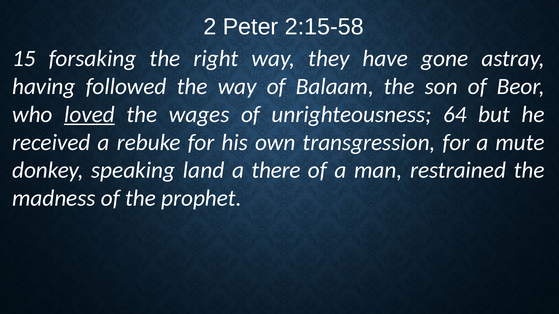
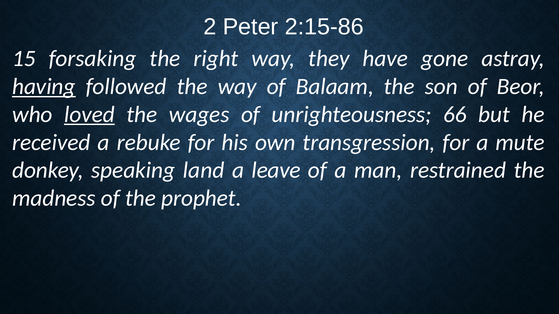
2:15-58: 2:15-58 -> 2:15-86 (324, 27)
having underline: none -> present (44, 87)
64: 64 -> 66 (455, 115)
there: there -> leave (276, 170)
